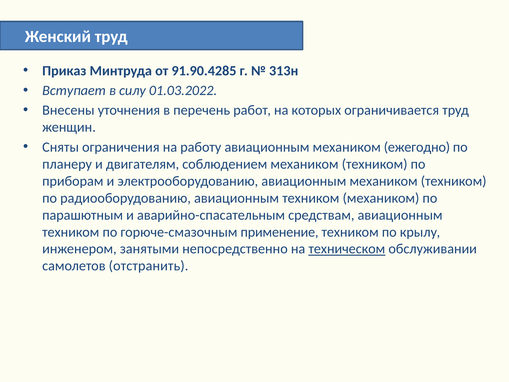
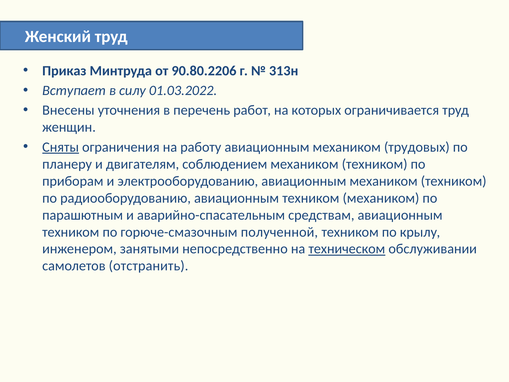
91.90.4285: 91.90.4285 -> 90.80.2206 (204, 71)
Сняты underline: none -> present (61, 147)
ежегодно: ежегодно -> трудовых (417, 147)
применение: применение -> полученной (279, 232)
